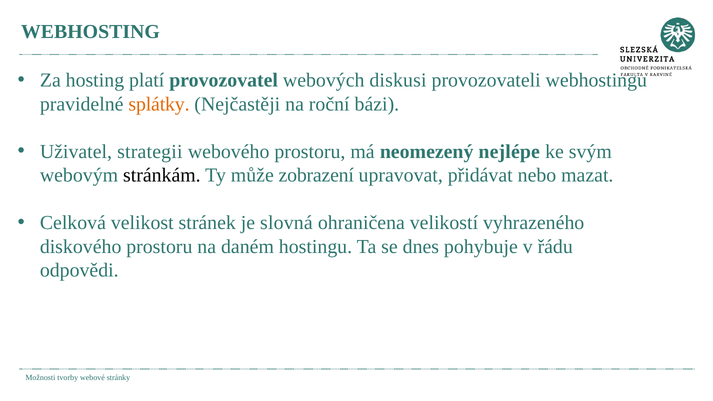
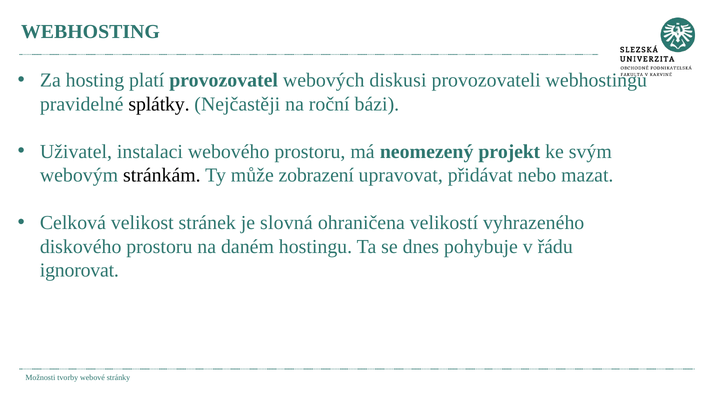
splátky colour: orange -> black (159, 104)
strategii: strategii -> instalaci (150, 152)
nejlépe: nejlépe -> projekt (509, 152)
odpovědi: odpovědi -> ignorovat (79, 270)
